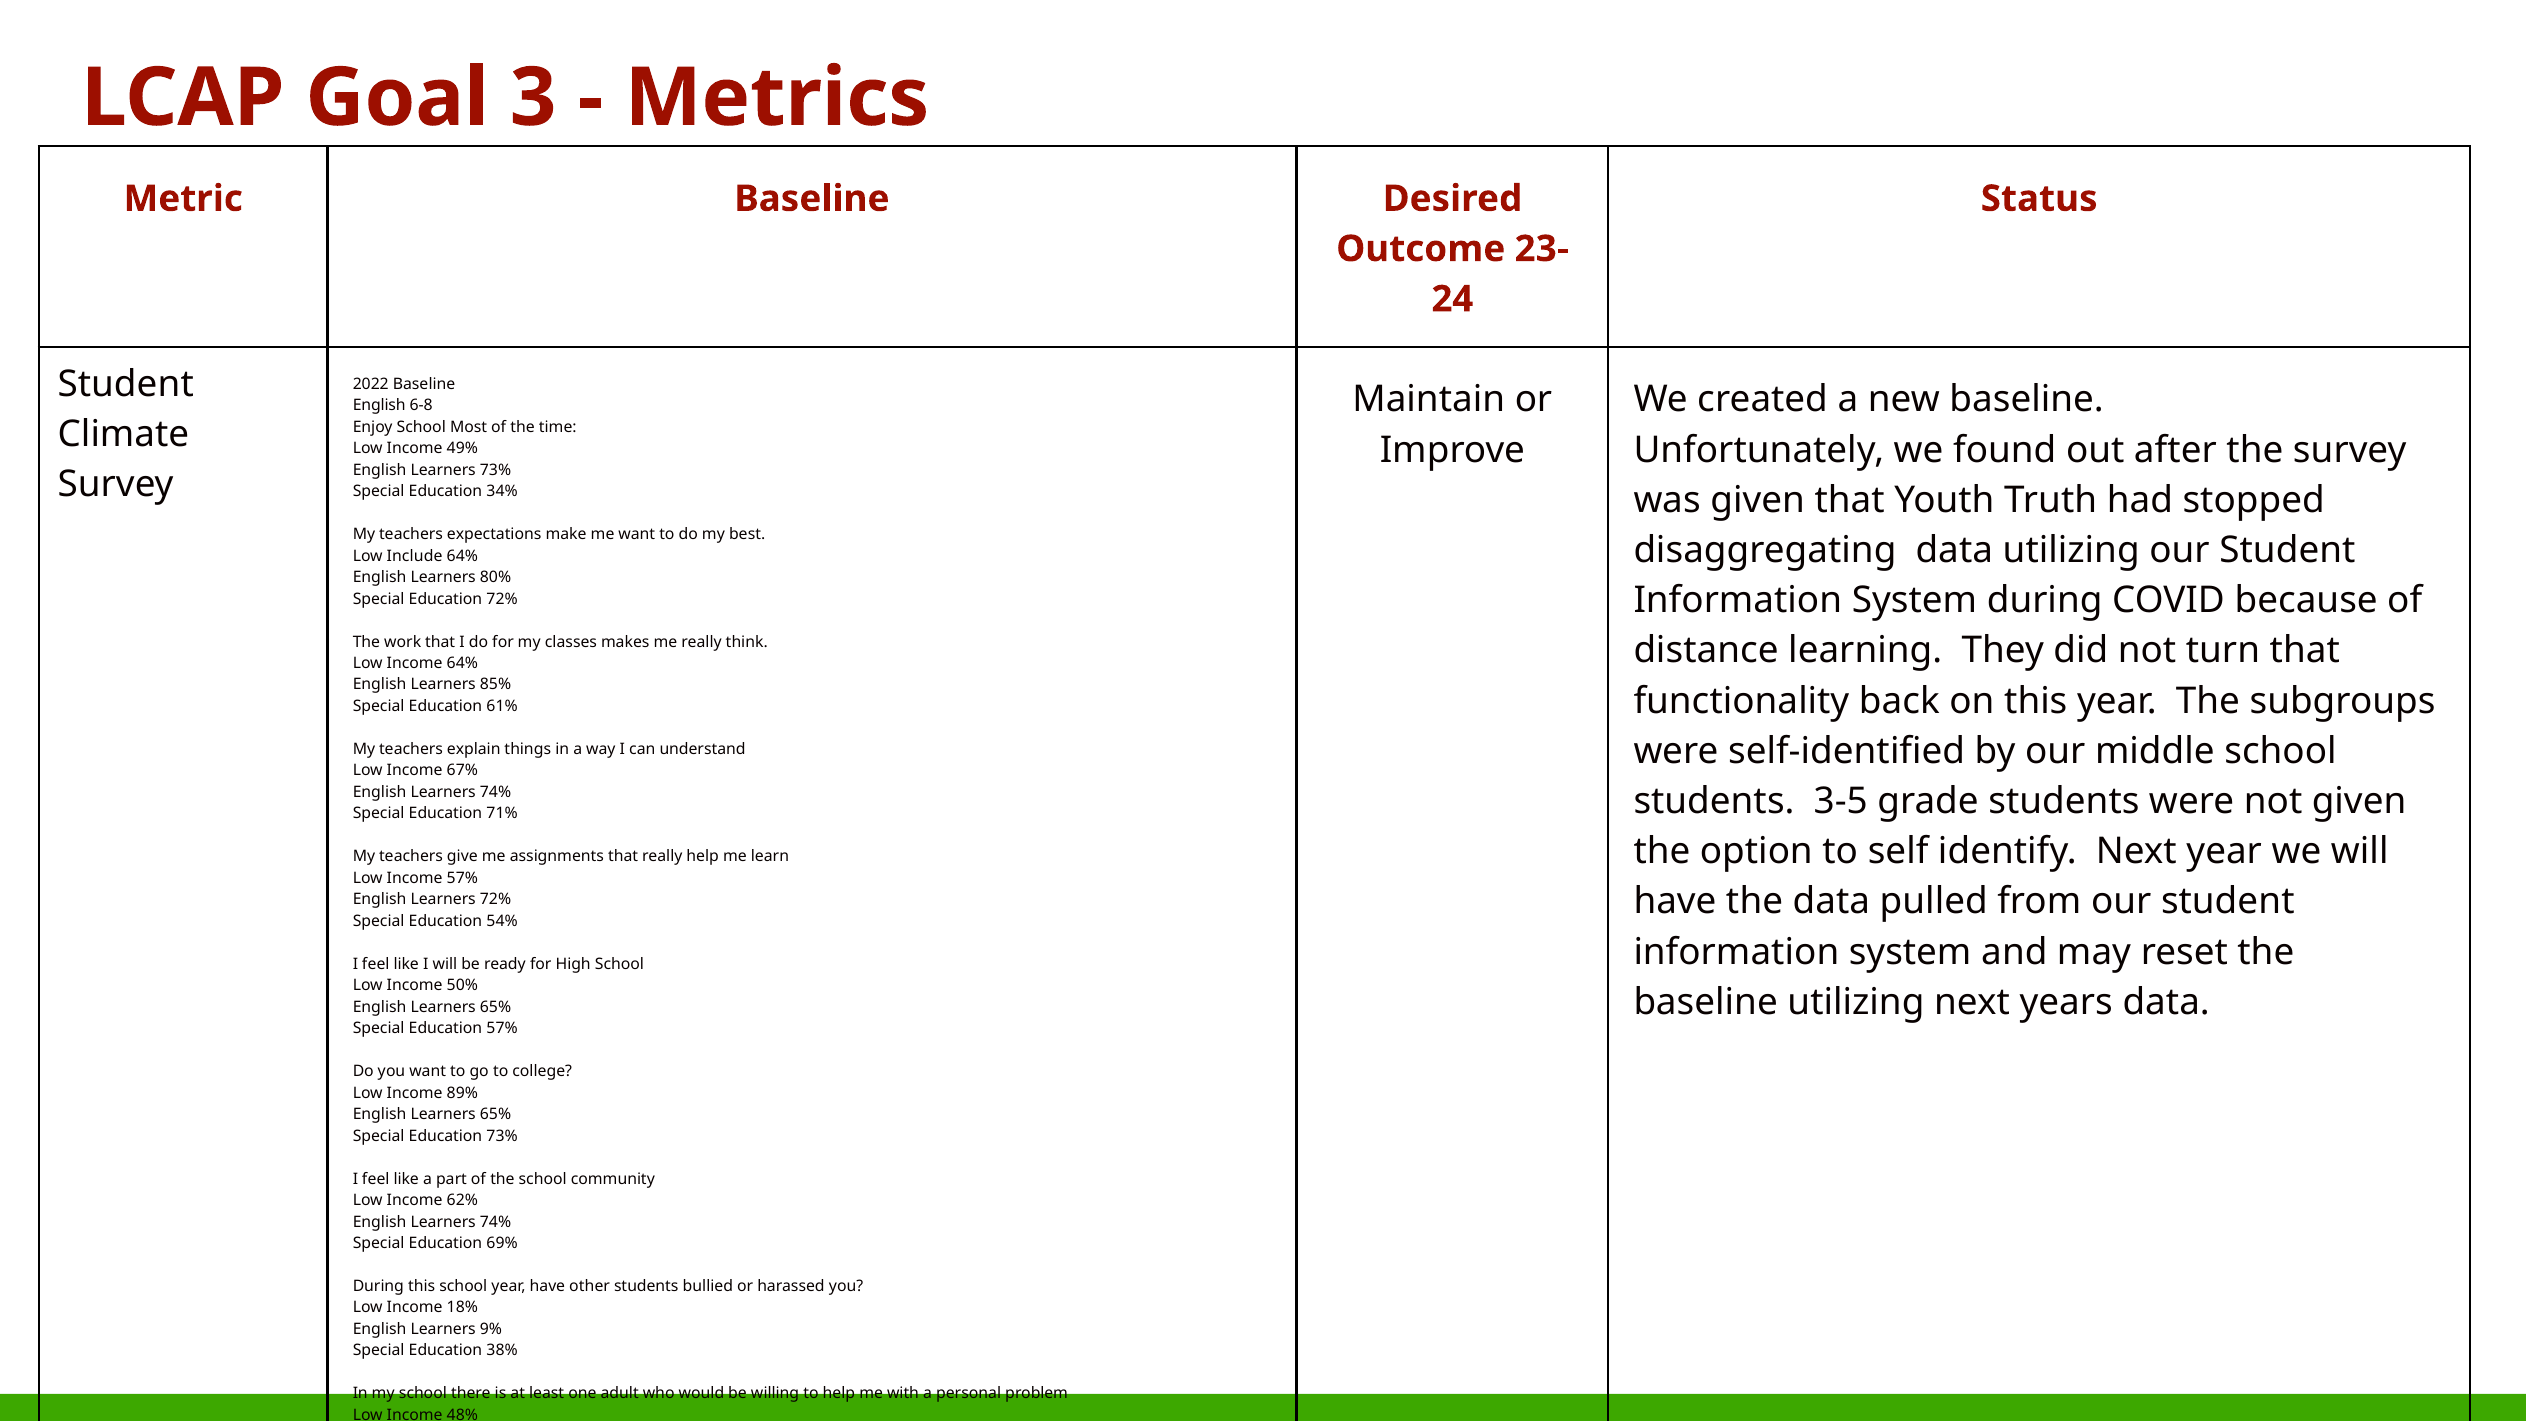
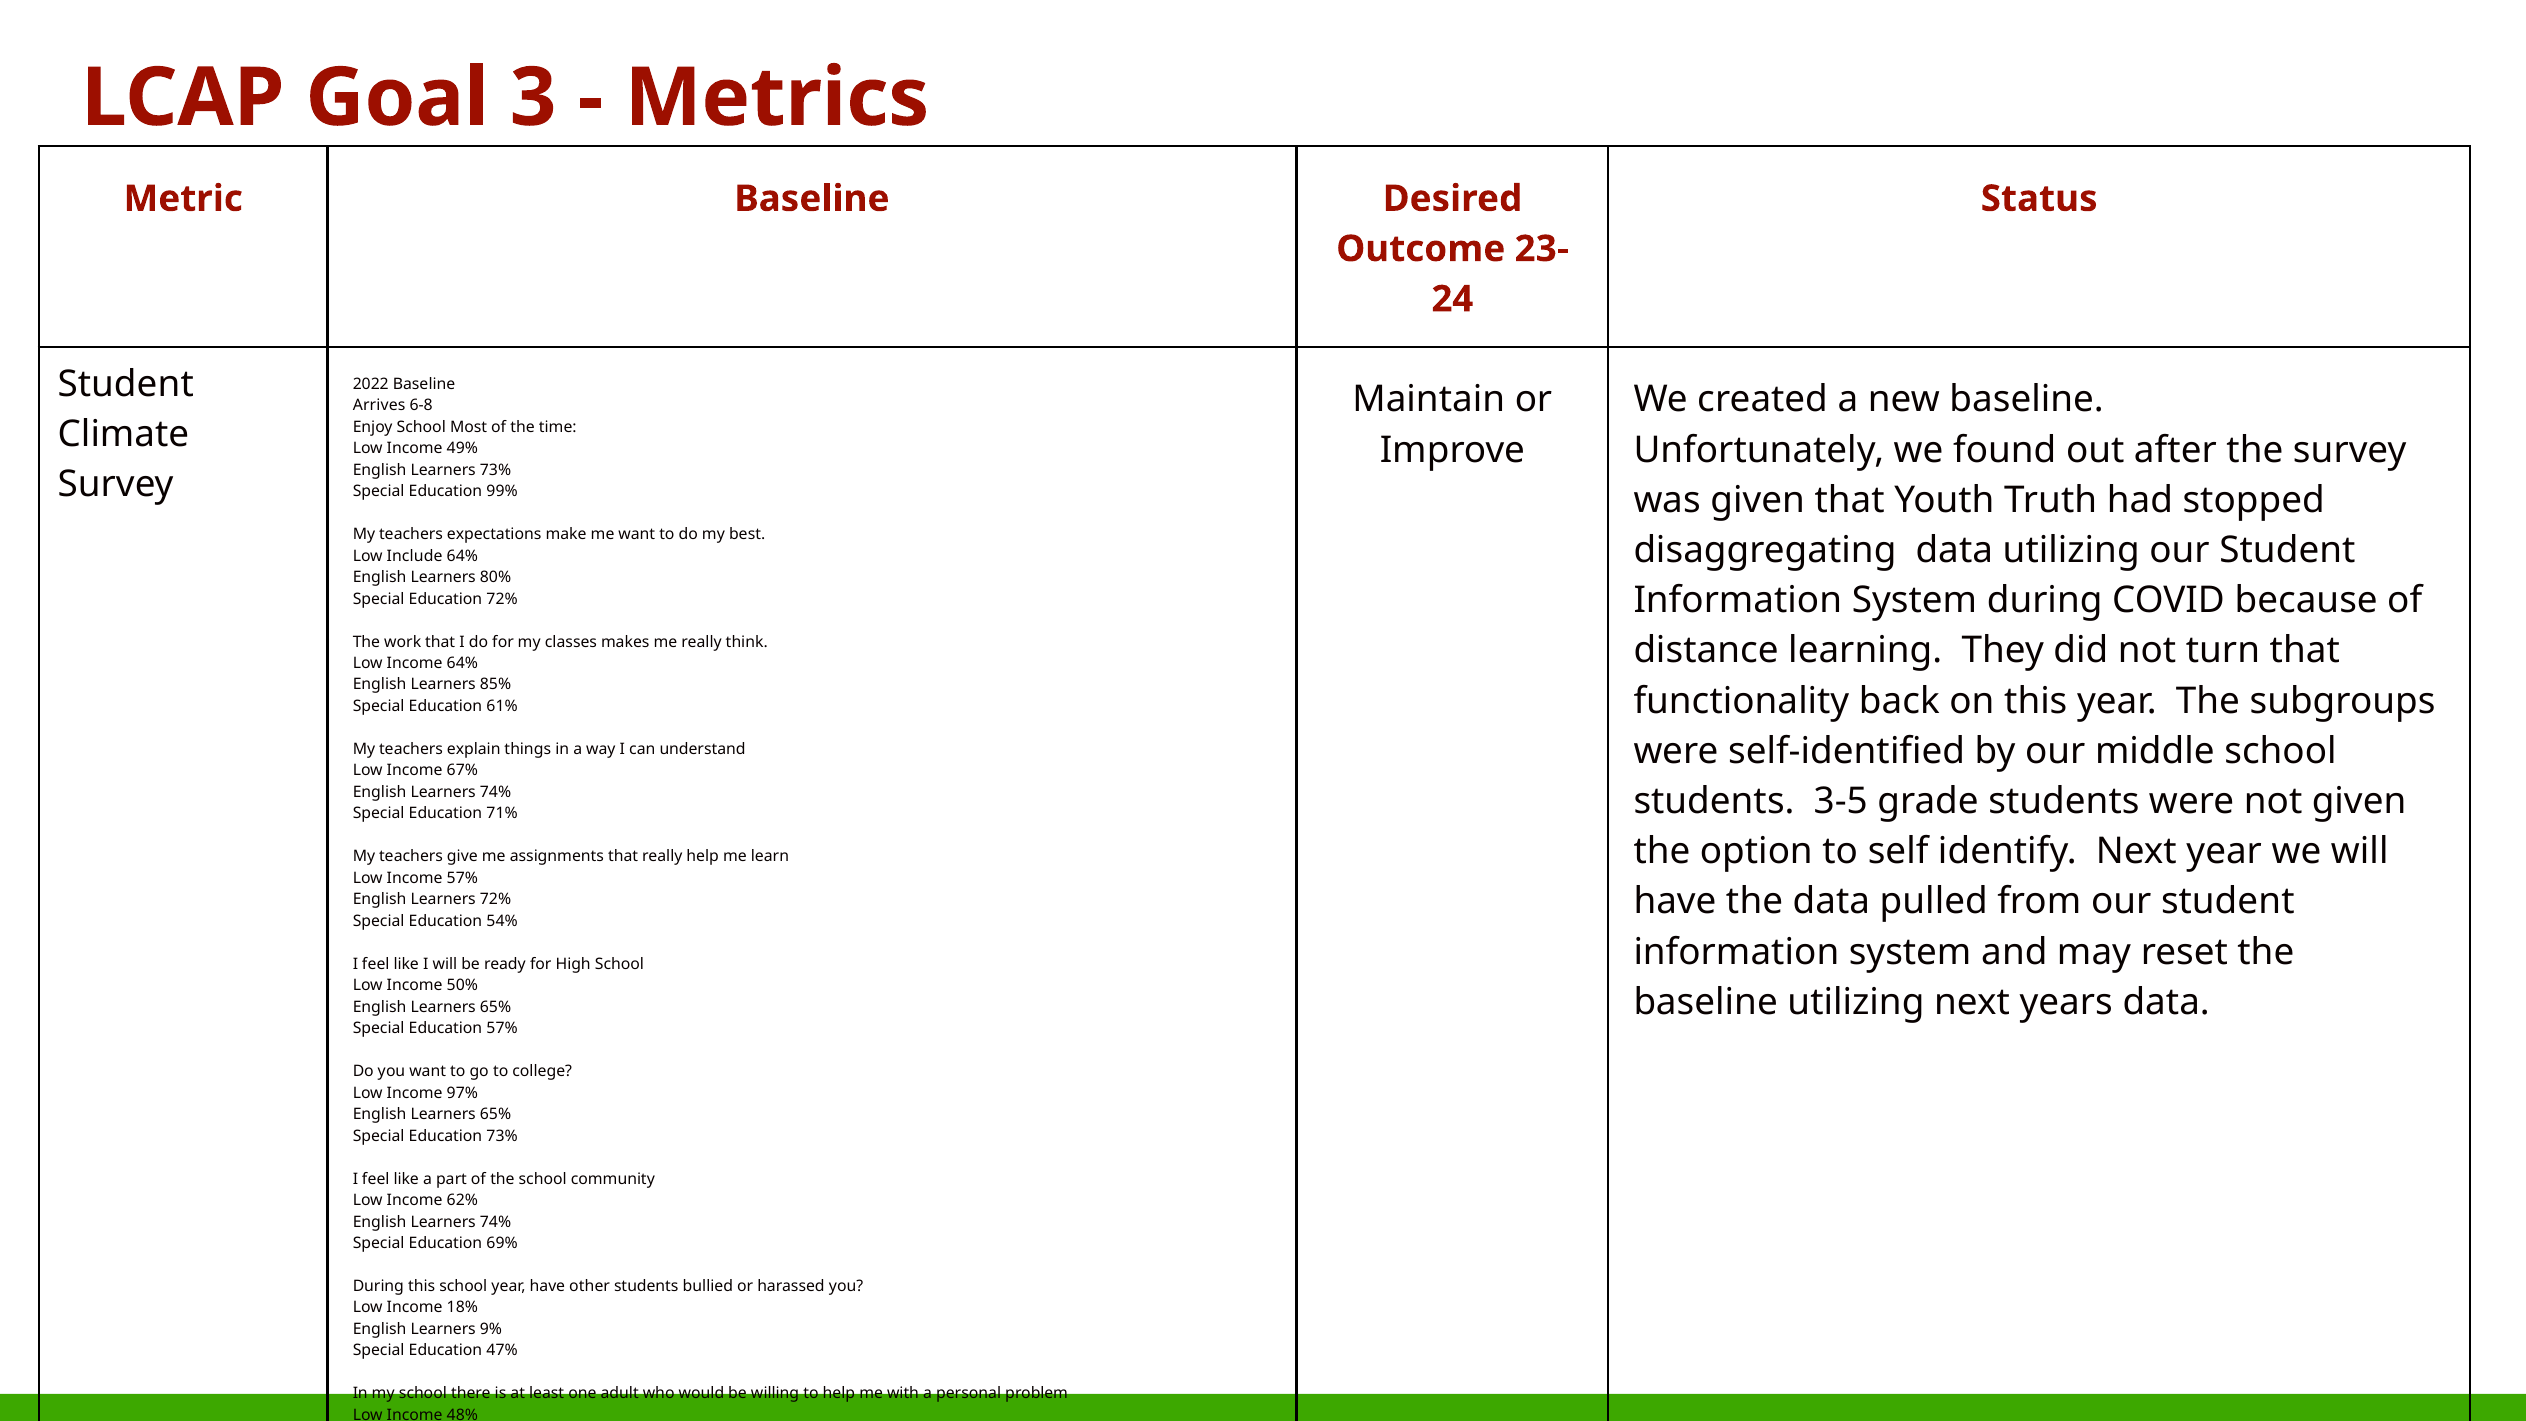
English: English -> Arrives (379, 405)
34%: 34% -> 99% (502, 491)
89%: 89% -> 97% (462, 1093)
Education 38%: 38% -> 47% (502, 1351)
